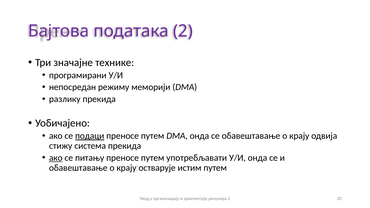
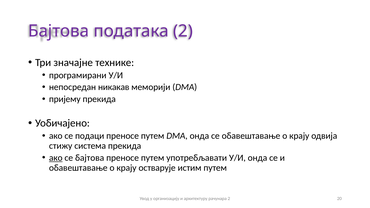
режиму: режиму -> никакав (114, 87)
разлику: разлику -> пријему (65, 99)
подаци underline: present -> none (90, 136)
се питању: питању -> бајтова (90, 158)
